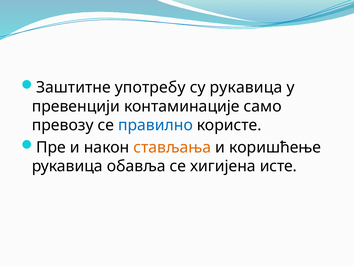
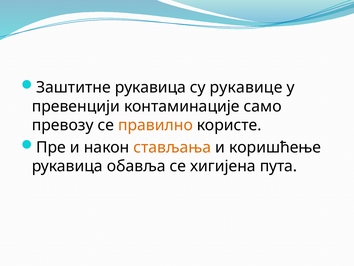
Заштитне употребу: употребу -> рукавица (150, 87)
су рукавица: рукавица -> рукавице (246, 87)
правилно colour: blue -> orange (155, 125)
исте: исте -> пута (278, 166)
